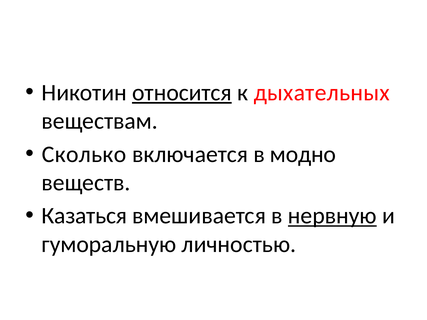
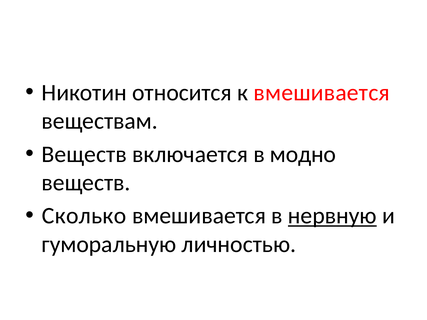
относится underline: present -> none (182, 93)
к дыхательных: дыхательных -> вмешивается (322, 93)
Сколько: Сколько -> Веществ (84, 154)
Казаться: Казаться -> Сколько (84, 216)
